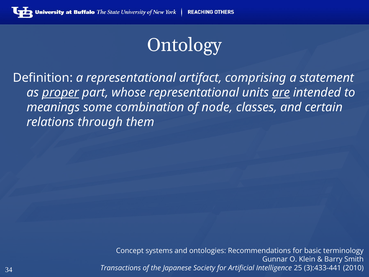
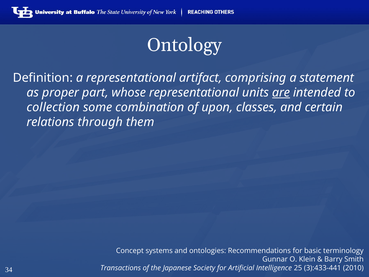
proper underline: present -> none (61, 92)
meanings: meanings -> collection (53, 107)
node: node -> upon (217, 107)
